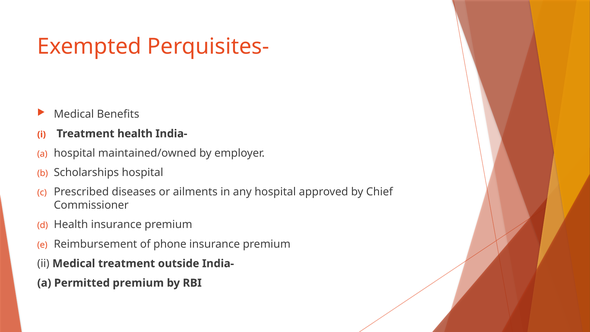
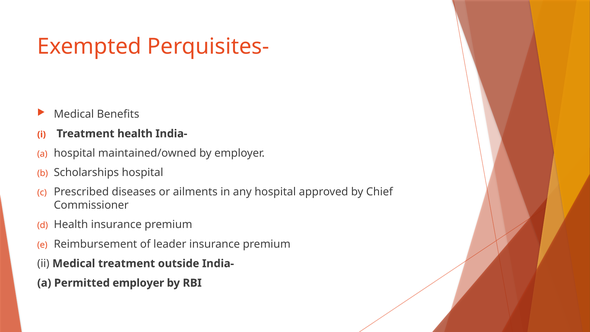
phone: phone -> leader (170, 244)
Permitted premium: premium -> employer (138, 283)
